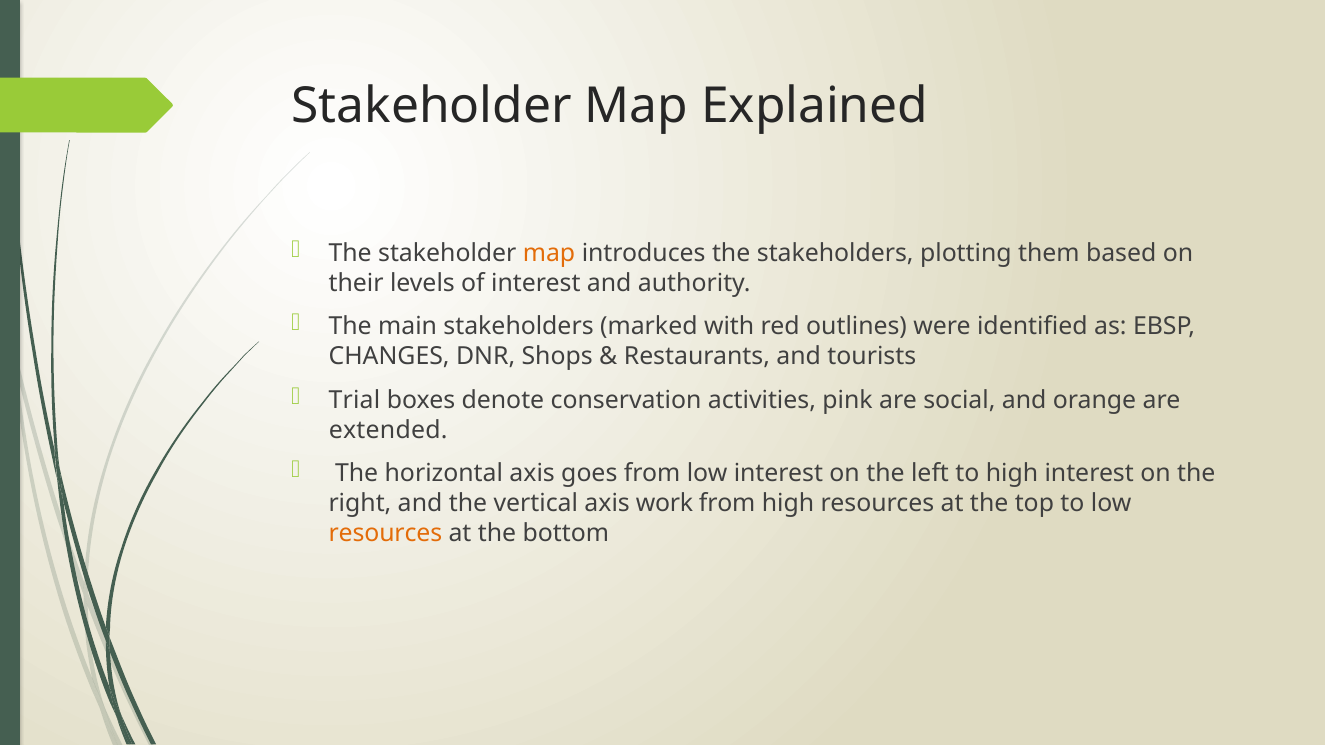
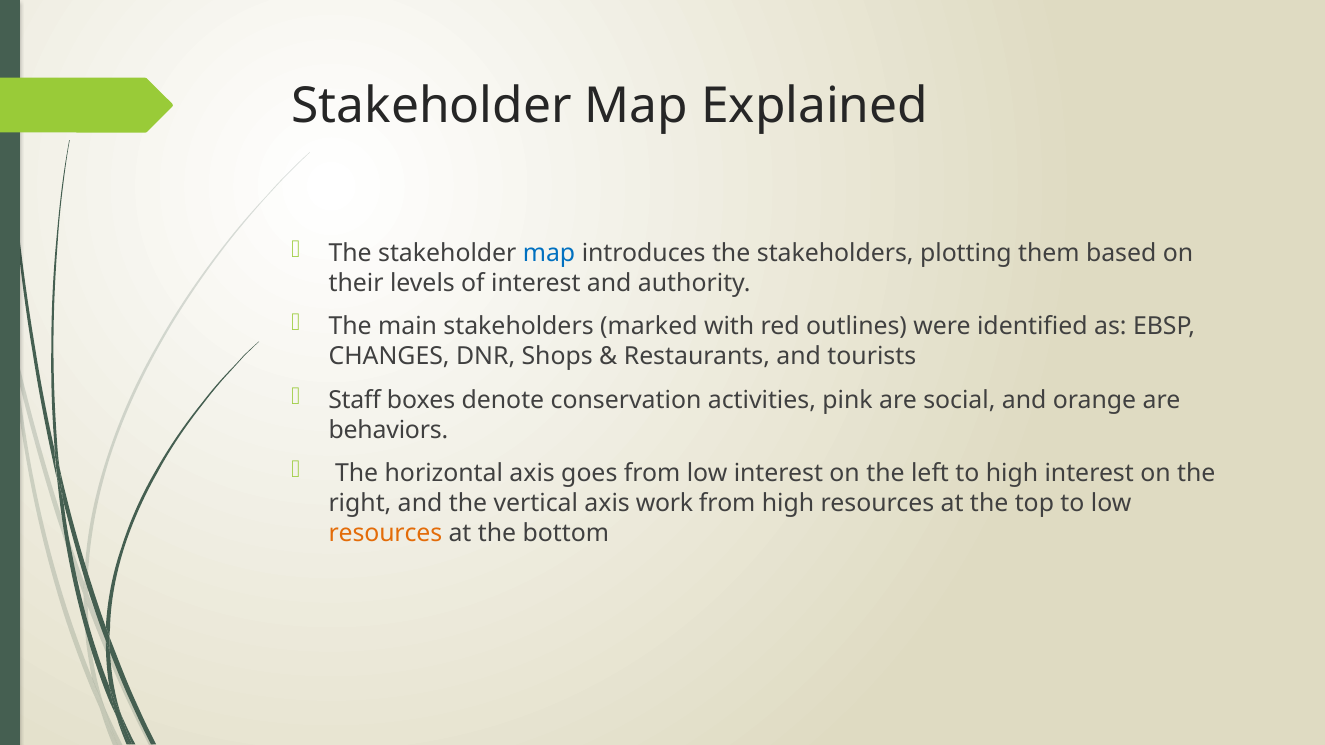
map colour: orange -> blue (549, 253)
Trial: Trial -> Staff (355, 400)
extended: extended -> behaviors (388, 430)
